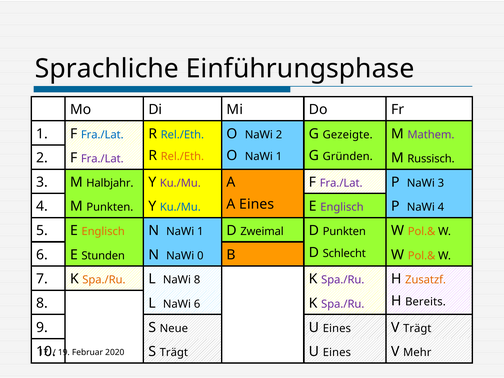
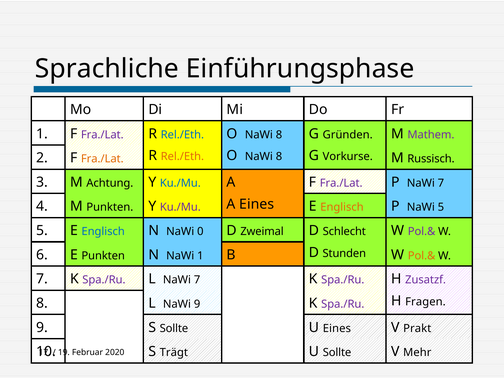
Fra./Lat colour: blue -> purple (102, 135)
2: 2 -> 8 (279, 135)
Gezeigte: Gezeigte -> Gründen (348, 135)
1: 1 -> 8 (279, 157)
Gründen: Gründen -> Vorkurse (348, 157)
Fra./Lat colour: purple -> orange (102, 159)
Halbjahr: Halbjahr -> Achtung (110, 183)
Ku./Mu colour: purple -> blue (180, 183)
P NaWi 3: 3 -> 7 (441, 183)
Ku./Mu colour: blue -> purple (180, 207)
Englisch colour: purple -> orange (342, 207)
NaWi 4: 4 -> 5 (441, 207)
Englisch colour: orange -> blue (103, 232)
N NaWi 1: 1 -> 0 (200, 232)
D Punkten: Punkten -> Schlecht (344, 232)
Pol.& colour: orange -> purple (422, 232)
Schlecht: Schlecht -> Stunden (344, 253)
E Stunden: Stunden -> Punkten (103, 256)
NaWi 0: 0 -> 1 (200, 256)
Spa./Ru colour: orange -> purple (104, 280)
L NaWi 8: 8 -> 7 (197, 280)
Zusatzf colour: orange -> purple (426, 280)
Bereits: Bereits -> Fragen (425, 302)
NaWi 6: 6 -> 9 (197, 304)
S Neue: Neue -> Sollte (174, 328)
V Trägt: Trägt -> Prakt (417, 328)
Eines: Eines -> Sollte (337, 353)
